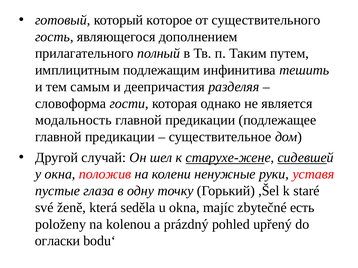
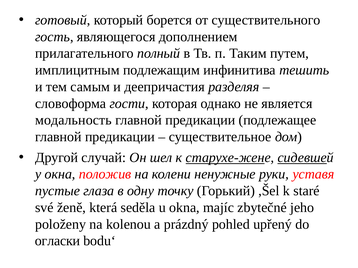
которое: которое -> борется (169, 20)
есть: есть -> jeho (302, 208)
